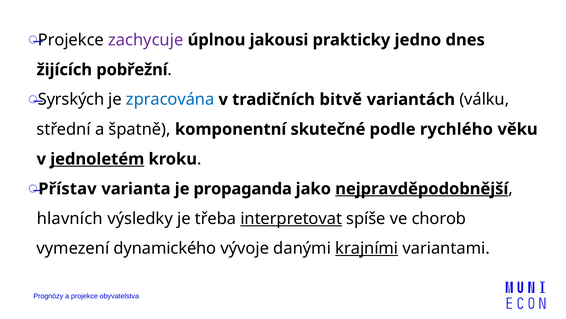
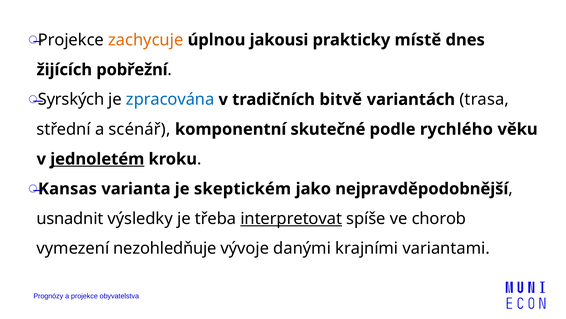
zachycuje colour: purple -> orange (146, 40)
jedno: jedno -> místě (418, 40)
válku: válku -> trasa (484, 99)
špatně: špatně -> scénář (139, 129)
Přístav: Přístav -> Kansas (67, 188)
propaganda: propaganda -> skeptickém (243, 188)
nejpravděpodobnější underline: present -> none (422, 188)
hlavních: hlavních -> usnadnit (70, 218)
dynamického: dynamického -> nezohledňuje (165, 248)
krajními underline: present -> none (367, 248)
